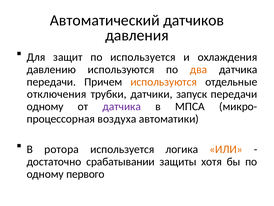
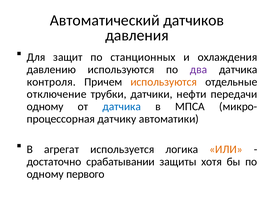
по используется: используется -> станционных (143, 57)
два colour: orange -> purple (199, 69)
передачи: передачи -> контроля (51, 82)
отключения: отключения -> отключение (57, 94)
запуск: запуск -> нефти (192, 94)
датчика colour: purple -> blue (122, 106)
воздуха: воздуха -> датчику (117, 119)
ротора: ротора -> агрегат (62, 149)
